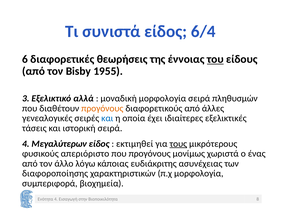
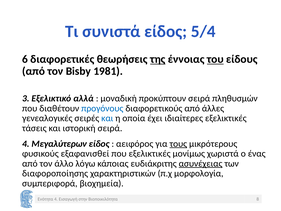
6/4: 6/4 -> 5/4 (203, 31)
της underline: none -> present (158, 59)
1955: 1955 -> 1981 (108, 71)
μοναδική μορφολογία: μορφολογία -> προκύπτουν (162, 98)
προγόνους colour: orange -> blue (102, 108)
εκτιμηθεί: εκτιμηθεί -> αειφόρος (135, 144)
απεριόριστο: απεριόριστο -> εξαφανισθεί (85, 153)
που προγόνους: προγόνους -> εξελικτικές (150, 153)
ασυνέχειας underline: none -> present (201, 163)
